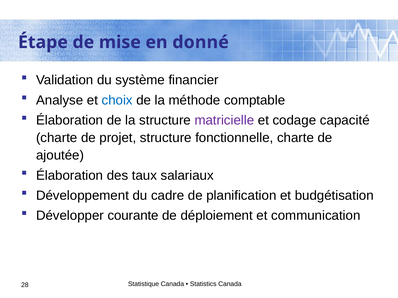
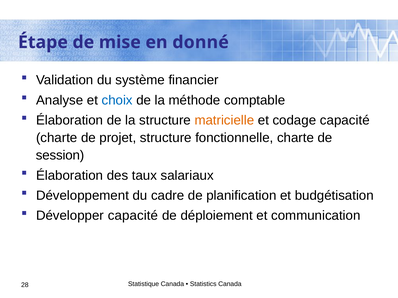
matricielle colour: purple -> orange (224, 121)
ajoutée: ajoutée -> session (60, 156)
Développer courante: courante -> capacité (133, 216)
